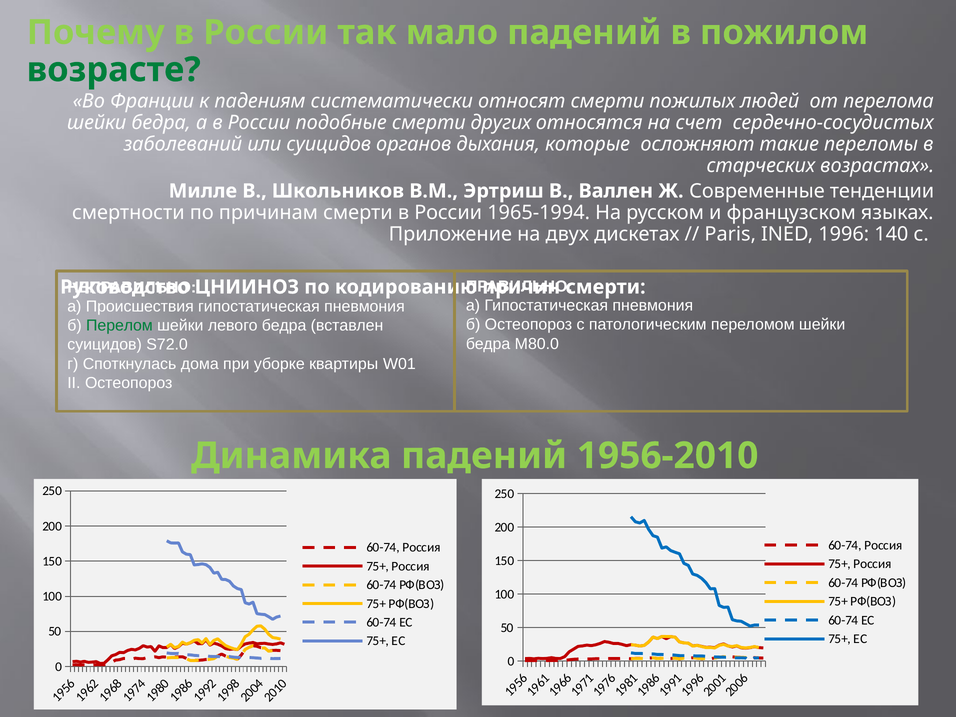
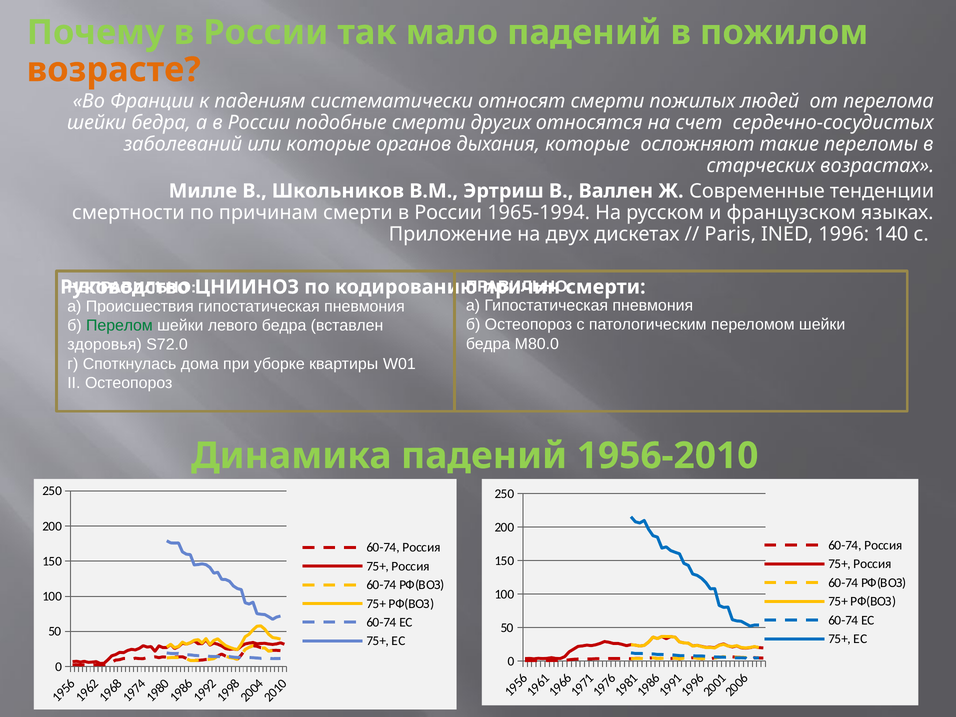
возрасте colour: green -> orange (114, 70)
или суицидов: суицидов -> которые (329, 144)
суицидов: суицидов -> здоровья (105, 345)
